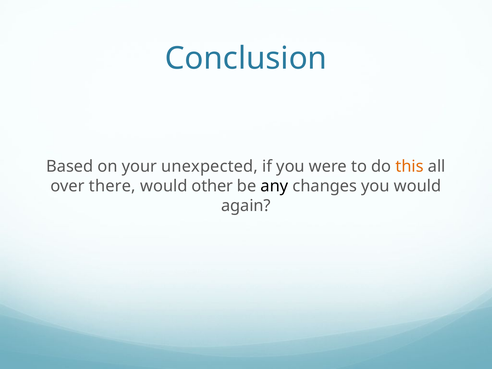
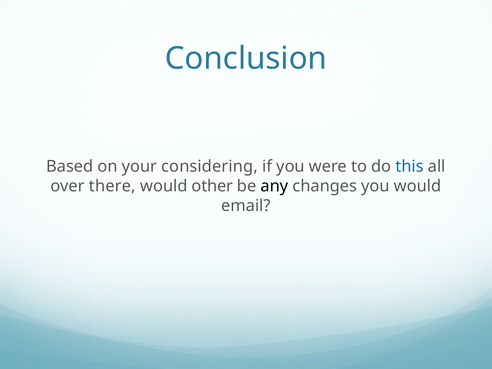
unexpected: unexpected -> considering (210, 166)
this colour: orange -> blue (410, 166)
again: again -> email (246, 206)
